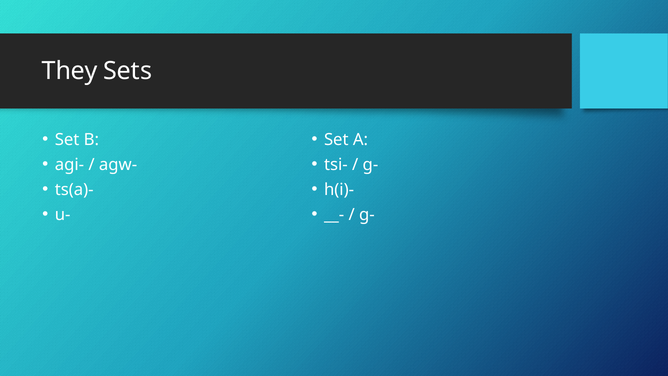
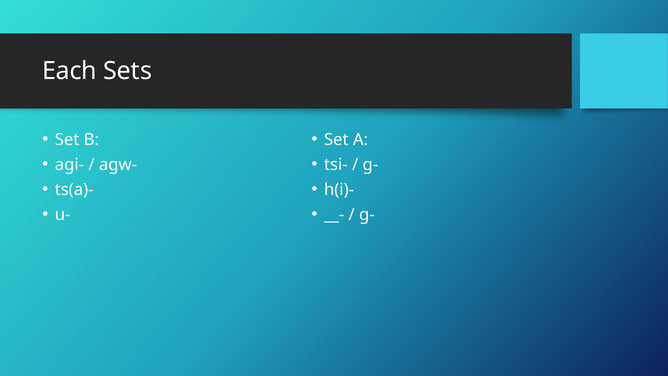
They: They -> Each (70, 71)
